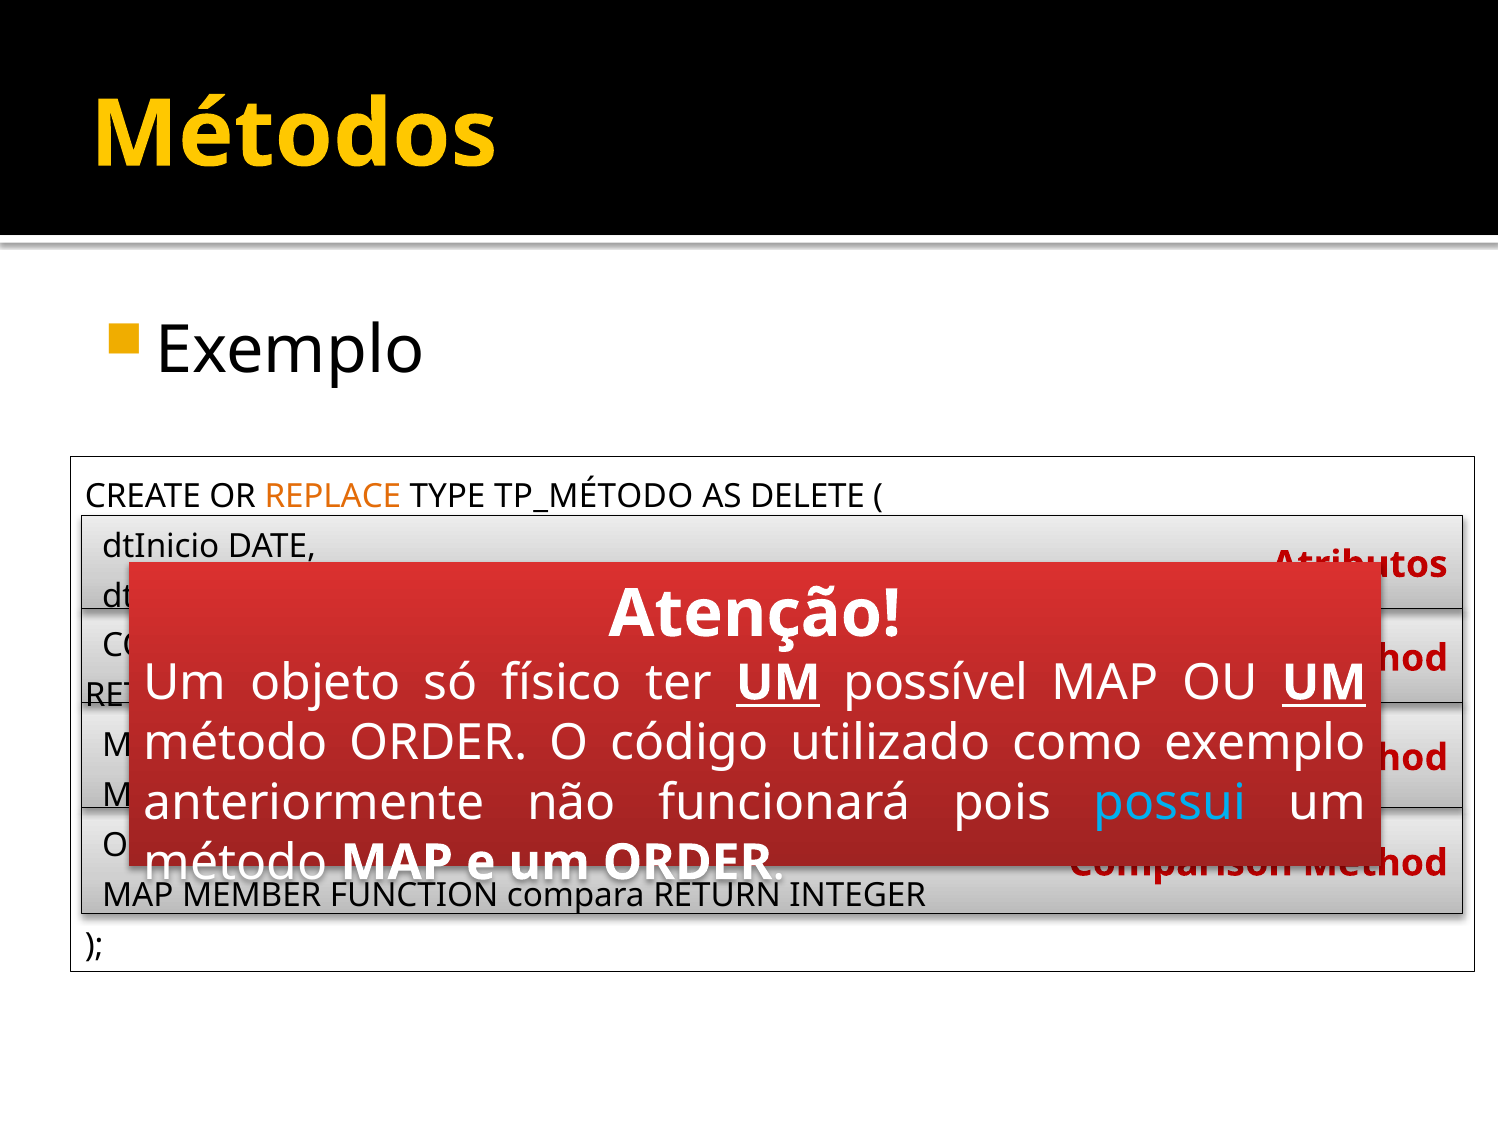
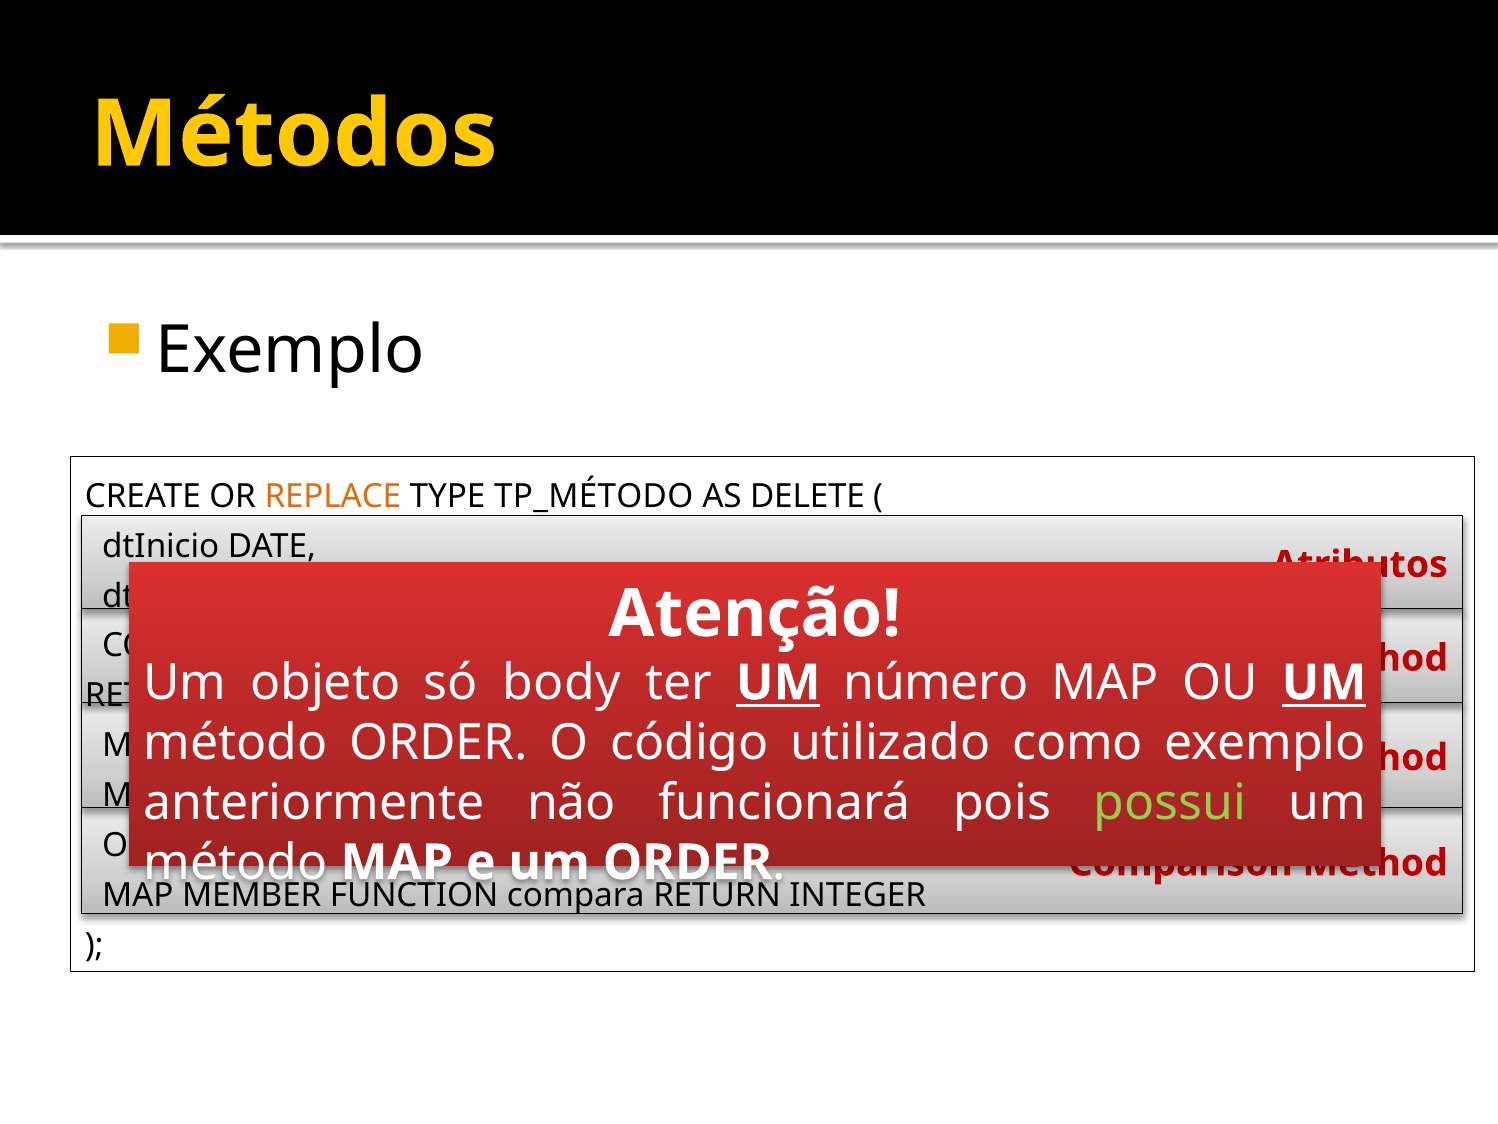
físico: físico -> body (561, 683)
possível: possível -> número (936, 683)
possui colour: light blue -> light green (1170, 802)
